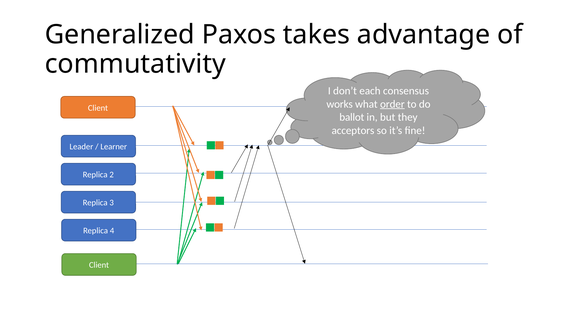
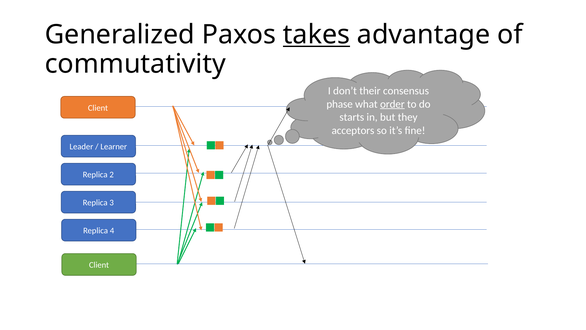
takes underline: none -> present (316, 35)
each: each -> their (370, 91)
works: works -> phase (340, 104)
ballot: ballot -> starts (352, 117)
